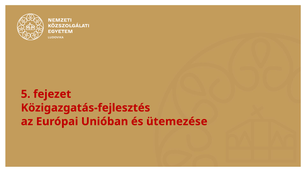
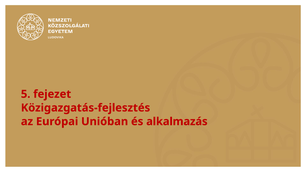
ütemezése: ütemezése -> alkalmazás (177, 122)
